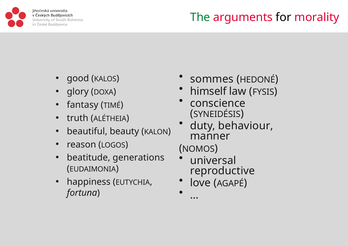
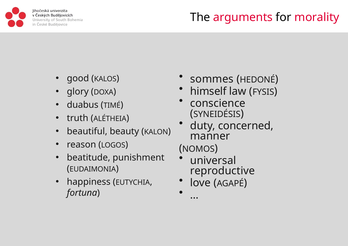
The colour: green -> black (200, 17)
fantasy: fantasy -> duabus (83, 105)
behaviour: behaviour -> concerned (246, 126)
generations: generations -> punishment (139, 158)
